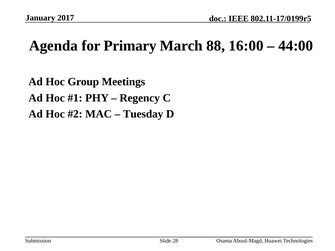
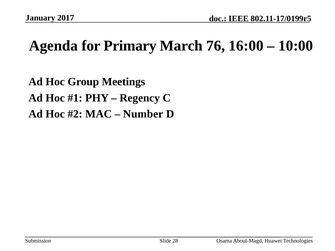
88: 88 -> 76 (216, 46)
44:00: 44:00 -> 10:00 (296, 46)
Tuesday: Tuesday -> Number (143, 114)
